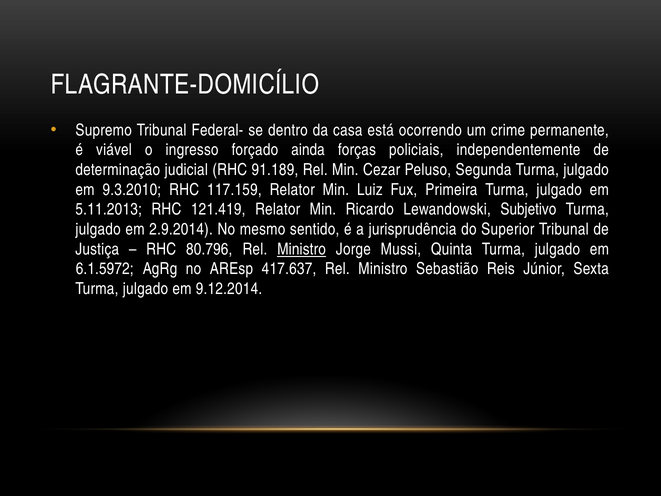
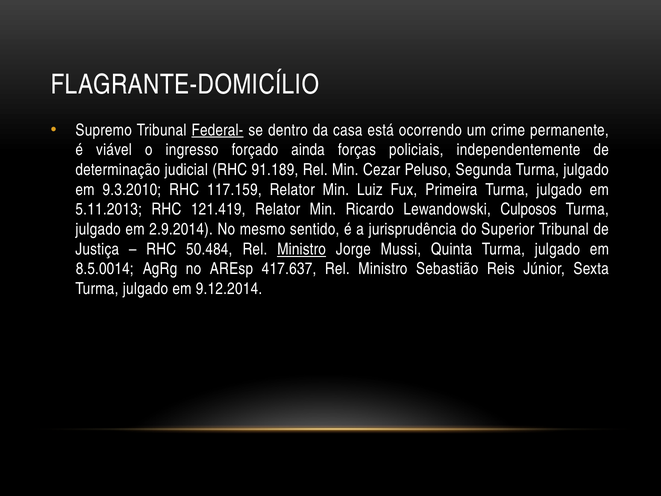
Federal- underline: none -> present (217, 130)
Subjetivo: Subjetivo -> Culposos (528, 209)
80.796: 80.796 -> 50.484 (209, 249)
6.1.5972: 6.1.5972 -> 8.5.0014 (105, 269)
